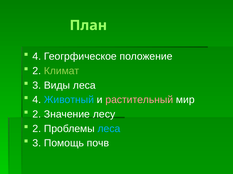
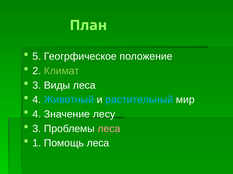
4: 4 -> 5 (37, 57)
растительный colour: pink -> light blue (139, 100)
2: 2 -> 4 (37, 115)
2: 2 -> 3 (37, 129)
леса colour: light blue -> pink (109, 129)
3: 3 -> 1 (37, 144)
Помощь почв: почв -> леса (98, 144)
